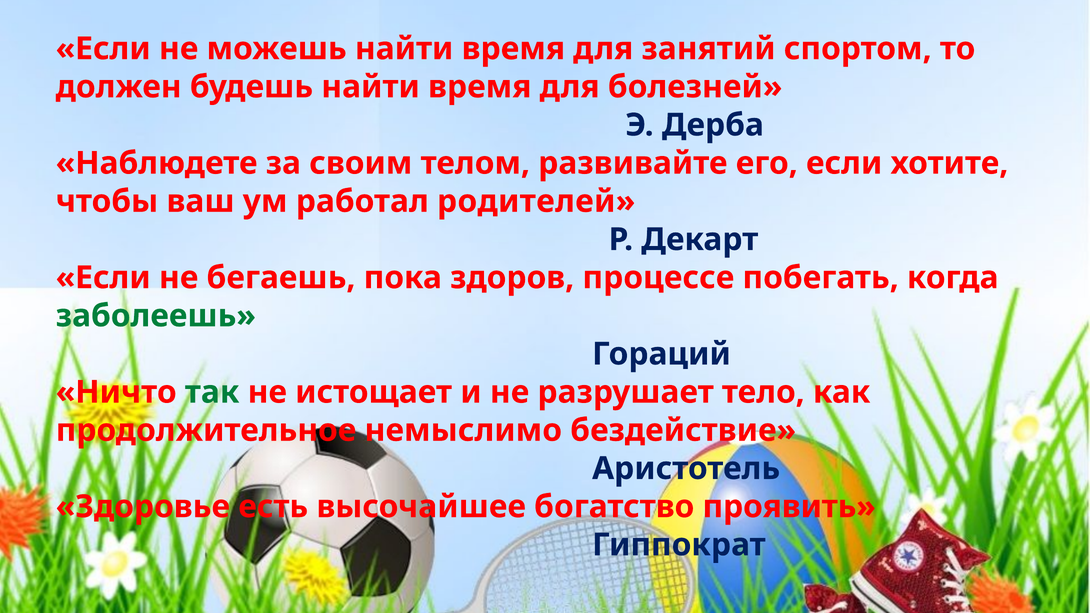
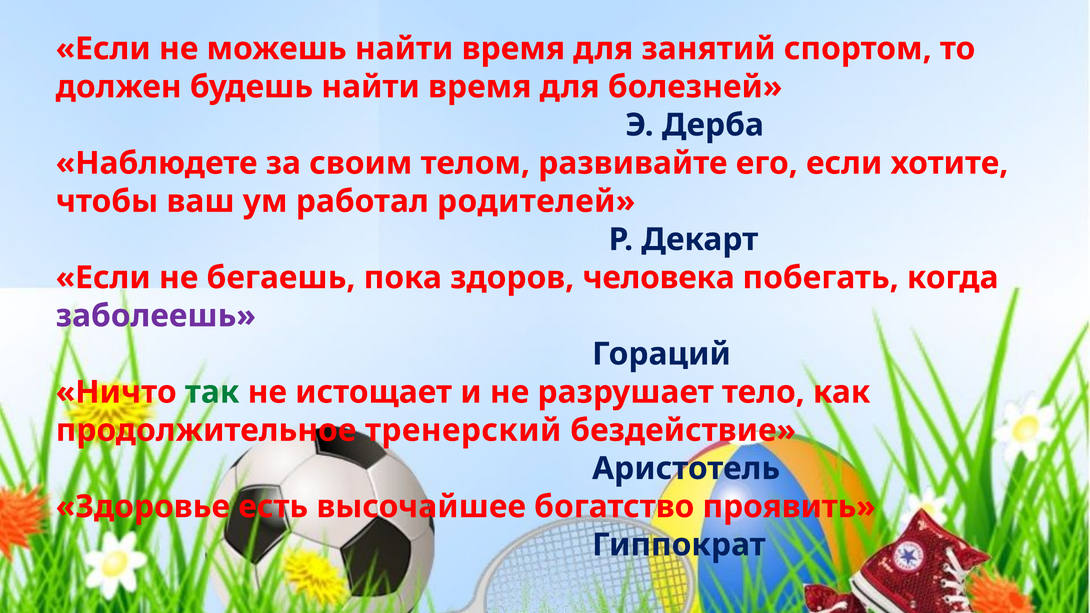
процессе: процессе -> человека (659, 278)
заболеешь colour: green -> purple (156, 316)
немыслимо: немыслимо -> тренерский (463, 430)
